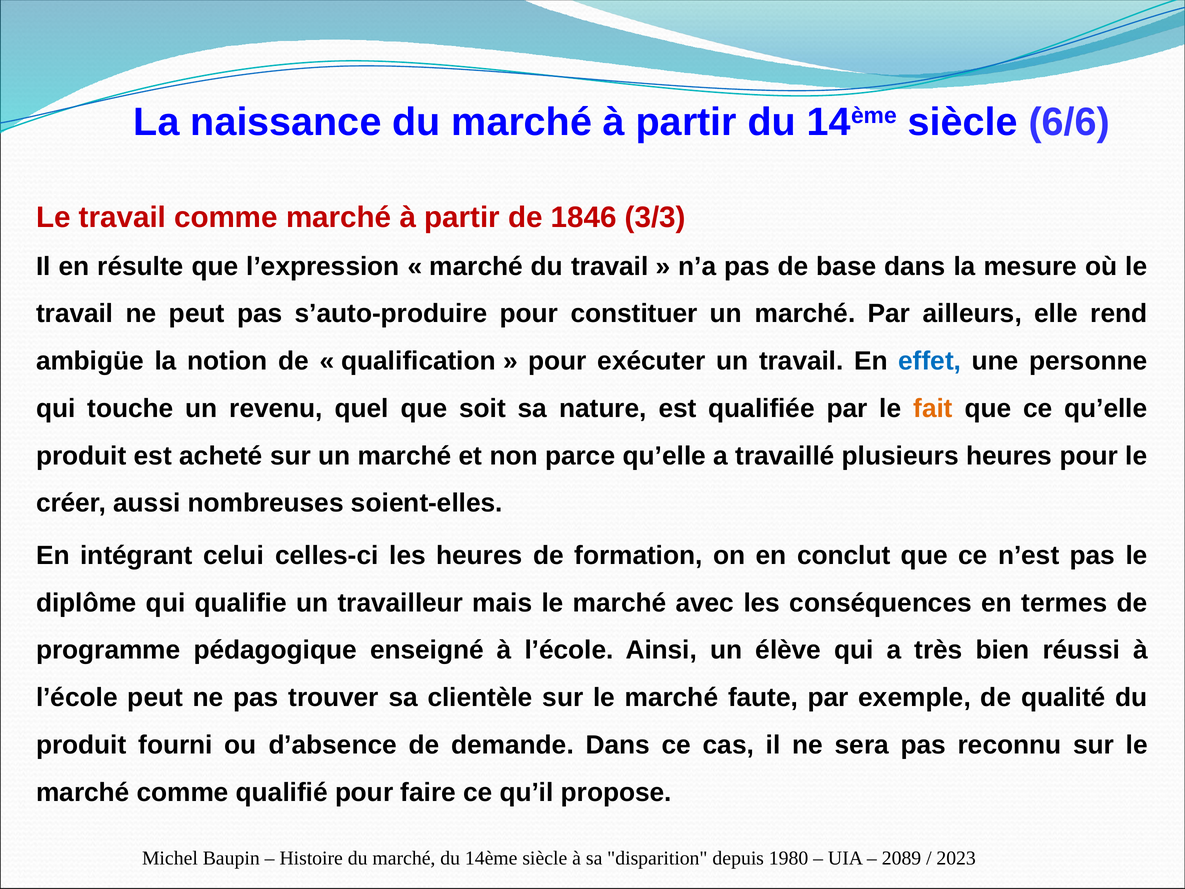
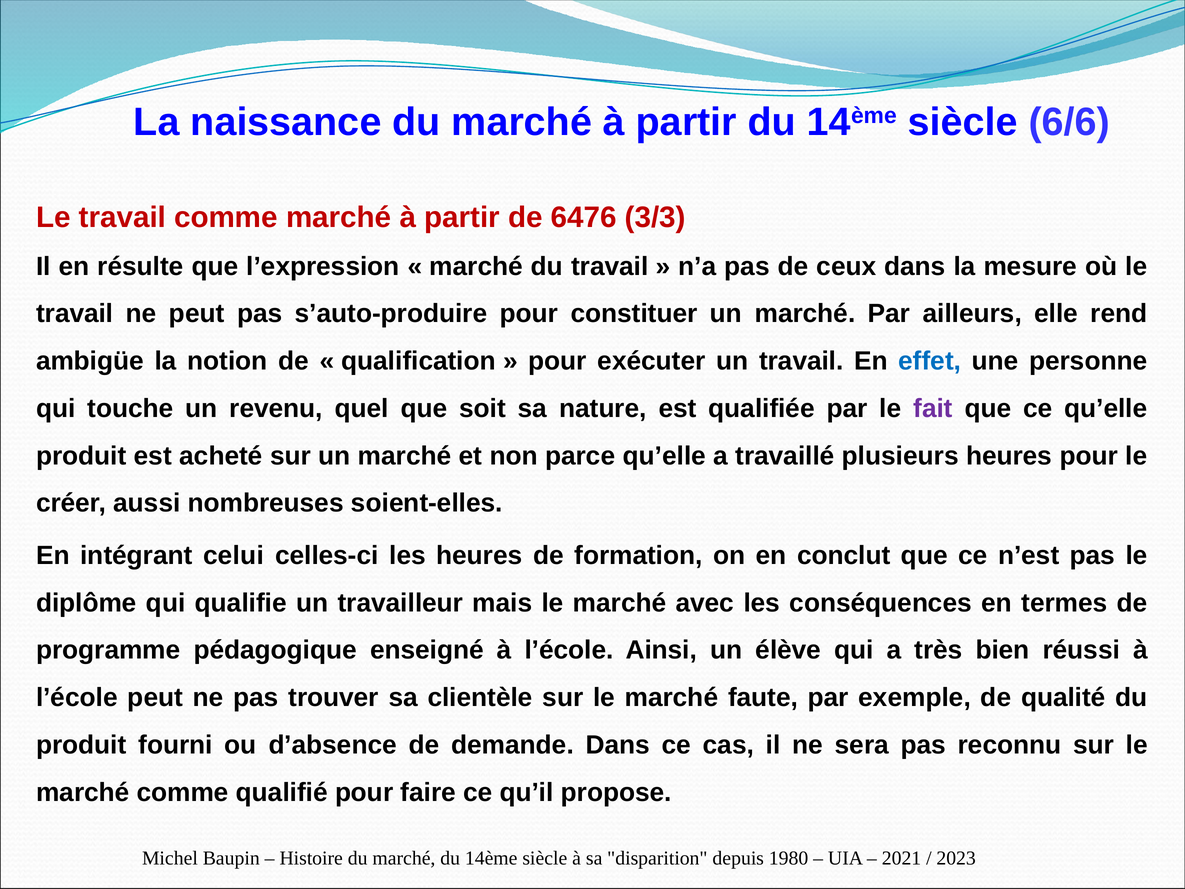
1846: 1846 -> 6476 (584, 217)
base: base -> ceux (846, 266)
fait colour: orange -> purple (933, 408)
2089: 2089 -> 2021 (902, 858)
